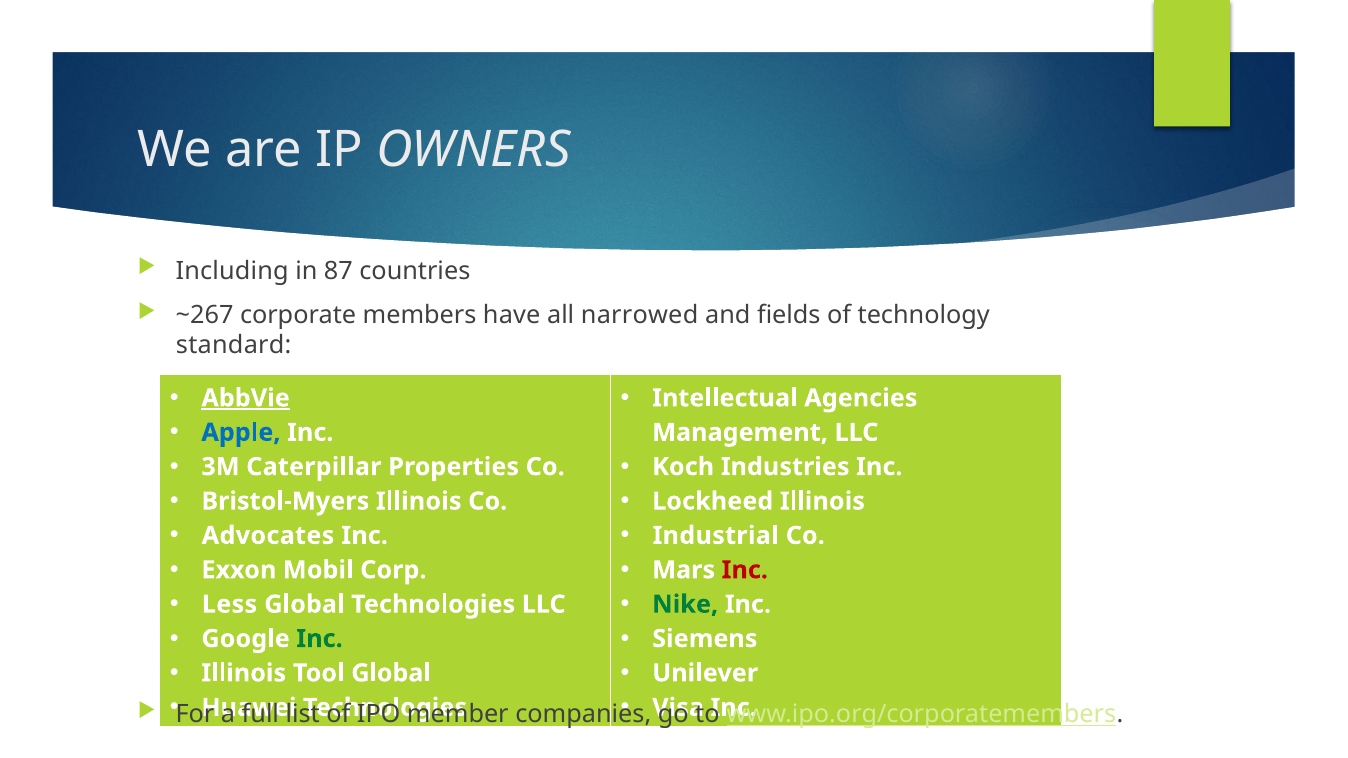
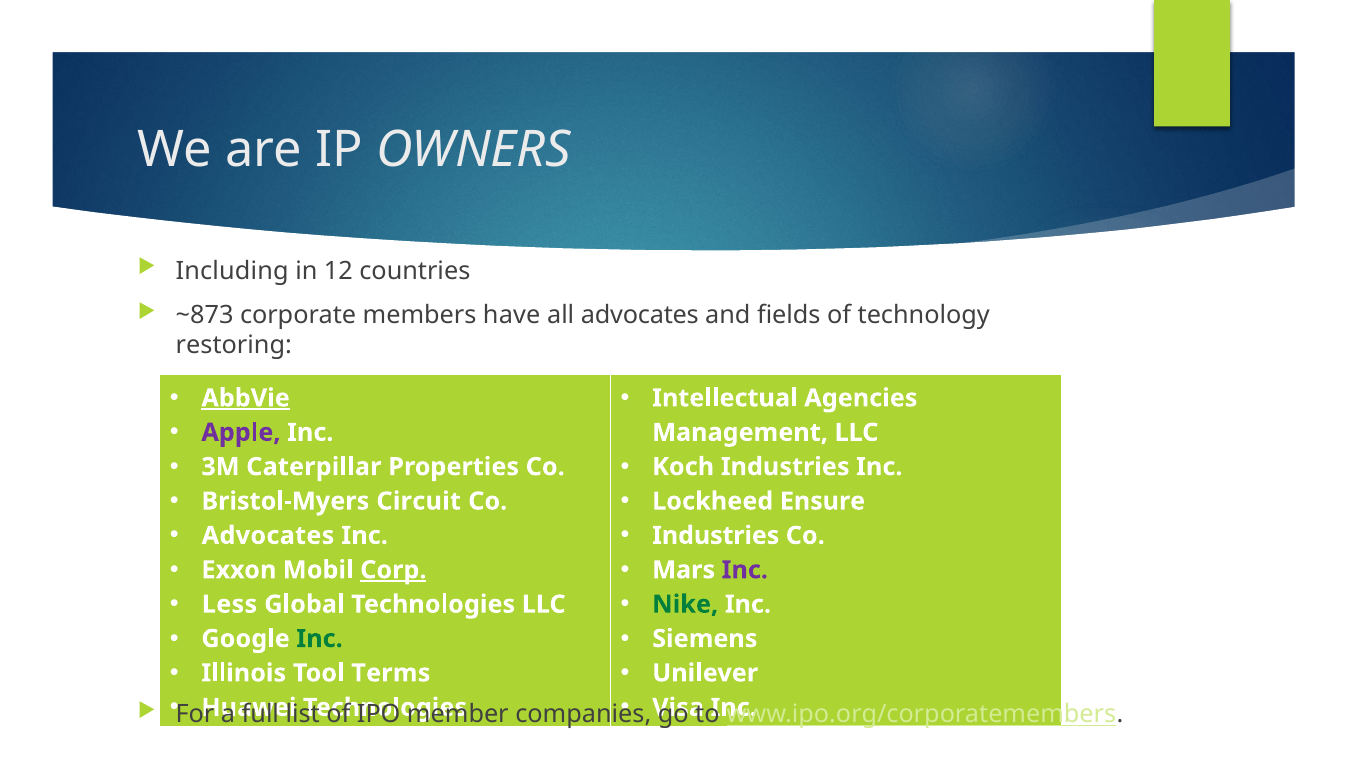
87: 87 -> 12 (338, 271)
~267: ~267 -> ~873 (205, 315)
all narrowed: narrowed -> advocates (640, 315)
standard: standard -> restoring (234, 346)
Apple colour: blue -> purple (241, 433)
Bristol-Myers Illinois: Illinois -> Circuit (419, 501)
Lockheed Illinois: Illinois -> Ensure (822, 501)
Industrial: Industrial -> Industries (716, 536)
Corp underline: none -> present (393, 570)
Inc colour: red -> purple (745, 570)
Tool Global: Global -> Terms (391, 673)
